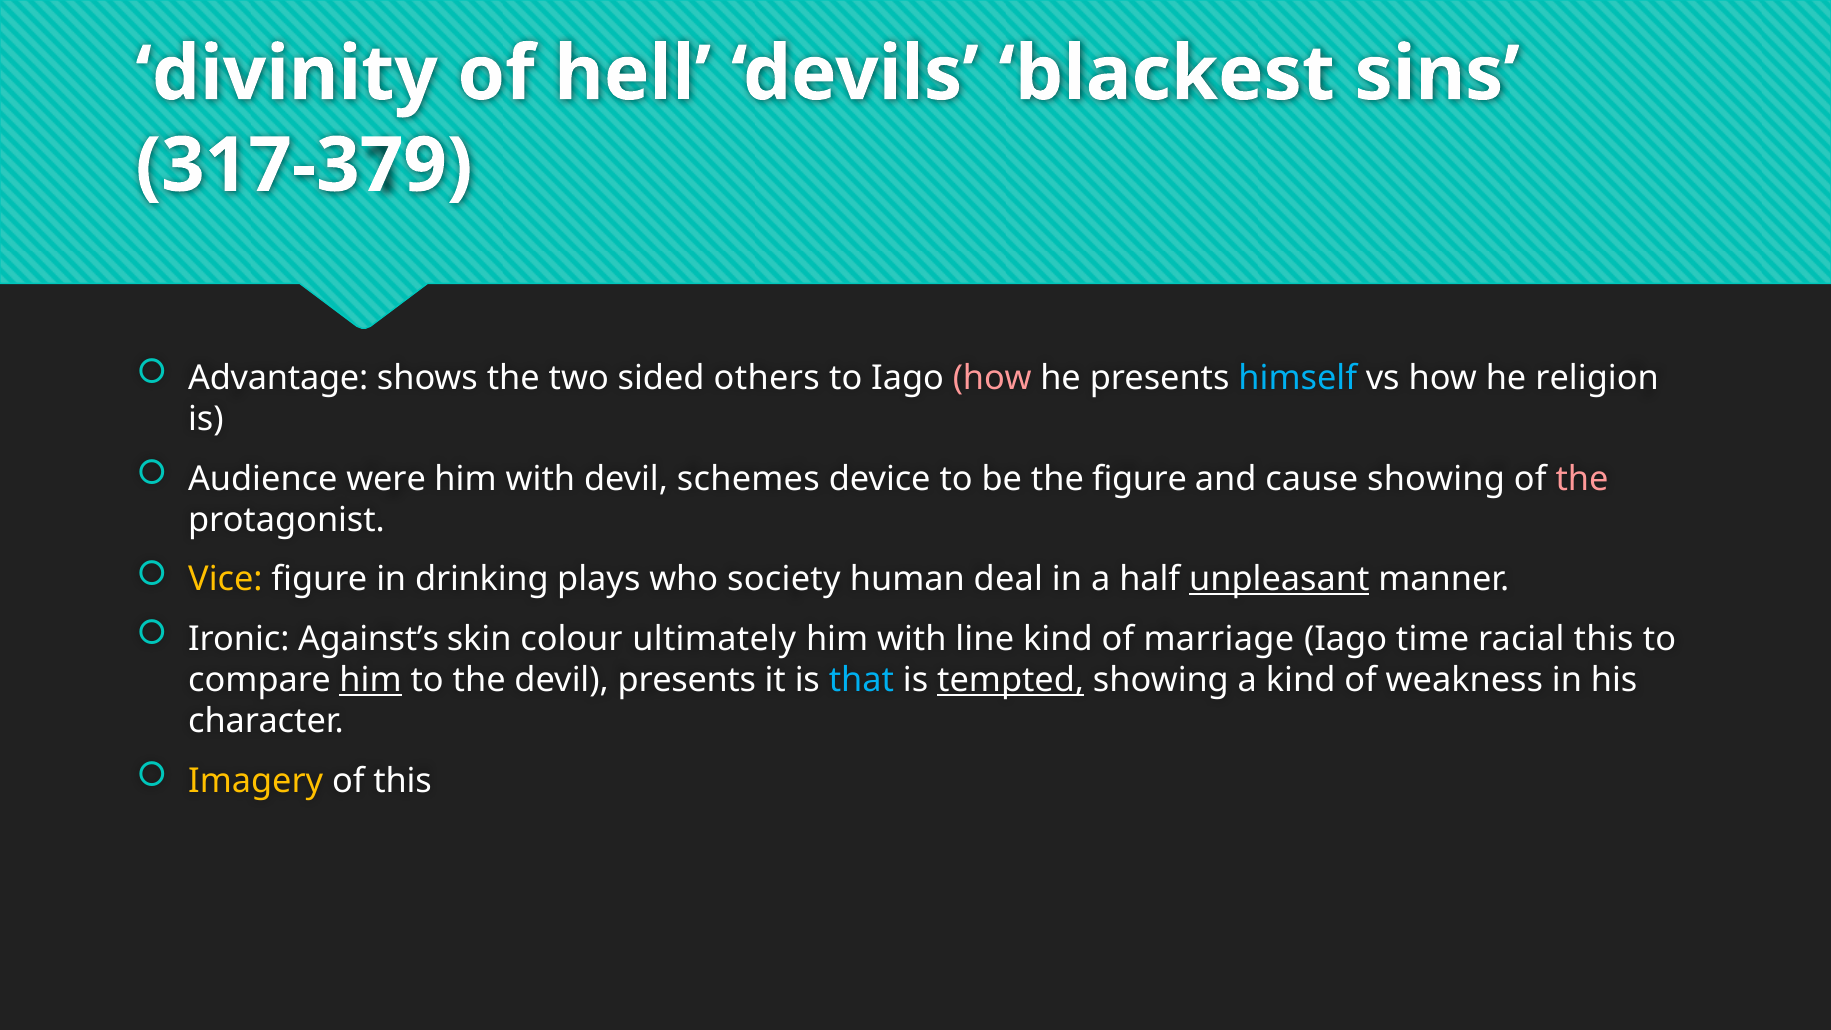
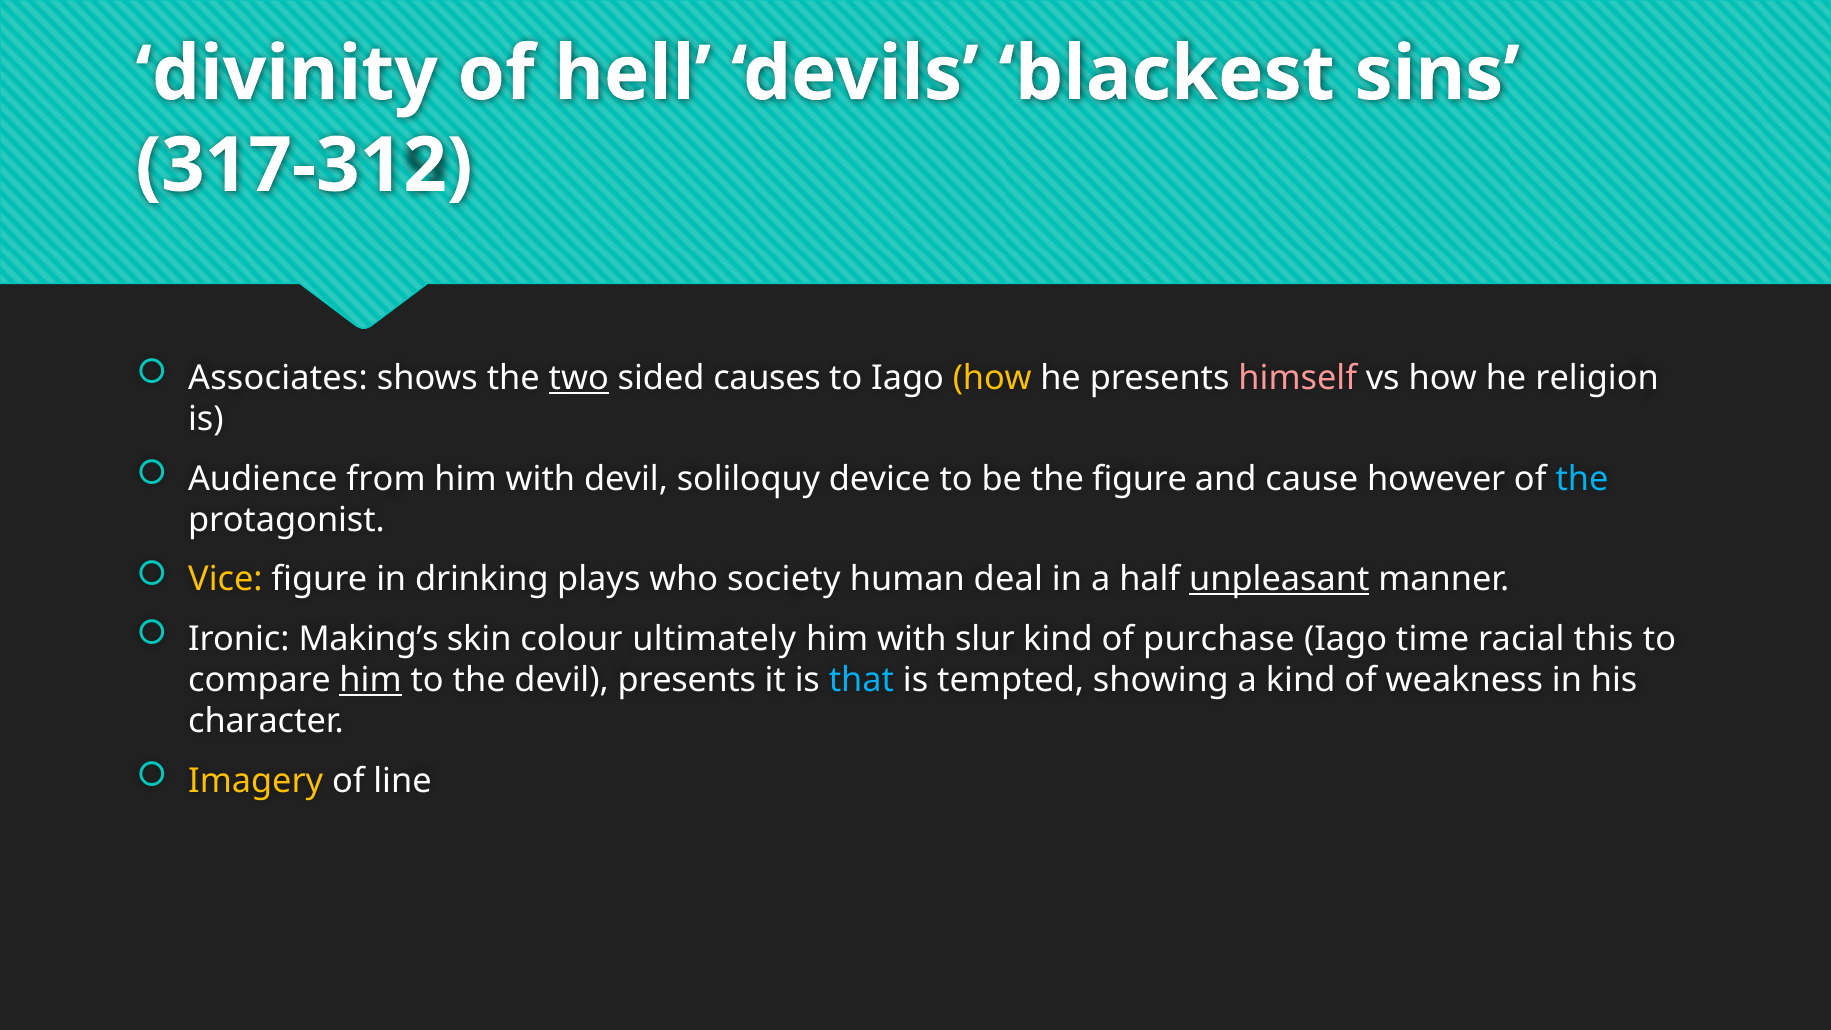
317-379: 317-379 -> 317-312 (304, 166)
Advantage: Advantage -> Associates (278, 378)
two underline: none -> present (579, 378)
others: others -> causes (767, 378)
how colour: pink -> yellow (992, 378)
himself colour: light blue -> pink (1298, 378)
were: were -> from (386, 479)
schemes: schemes -> soliloquy (749, 479)
cause showing: showing -> however (1436, 479)
the colour: pink -> light blue (1582, 479)
Against’s: Against’s -> Making’s (368, 639)
line: line -> slur (985, 639)
marriage: marriage -> purchase (1219, 639)
tempted underline: present -> none (1011, 680)
of this: this -> line (403, 781)
